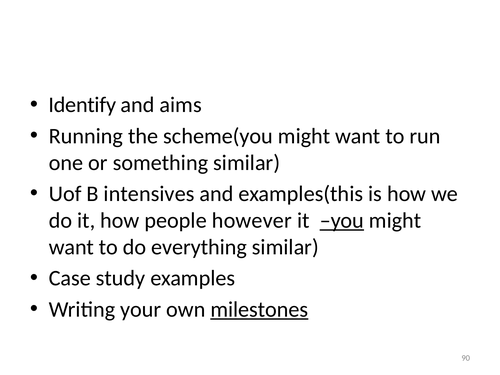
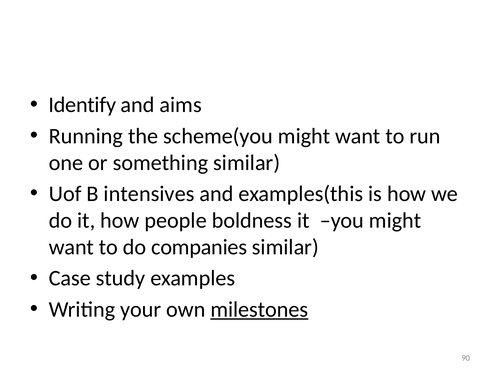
however: however -> boldness (252, 220)
you underline: present -> none (342, 220)
everything: everything -> companies (199, 247)
